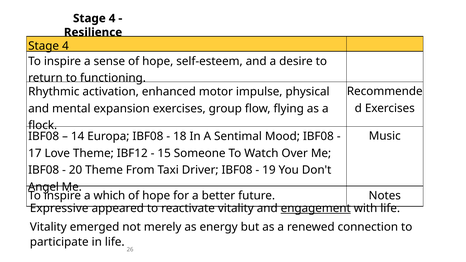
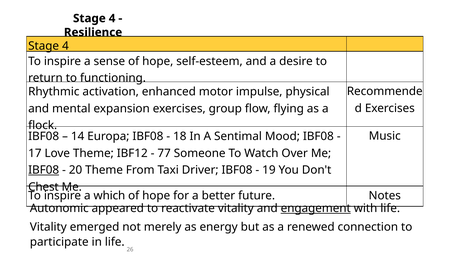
15: 15 -> 77 (164, 153)
IBF08 underline: none -> present (44, 170)
Angel: Angel -> Chest (43, 187)
Expressive: Expressive -> Autonomic (59, 208)
